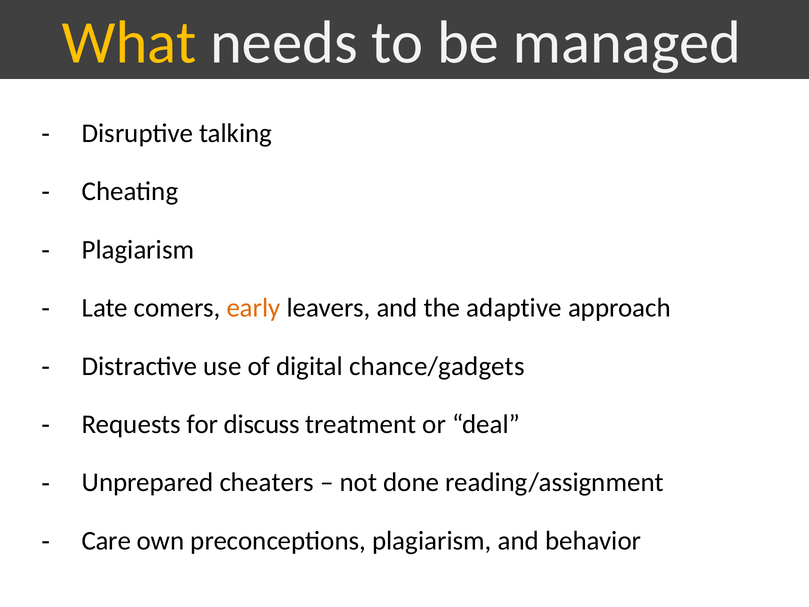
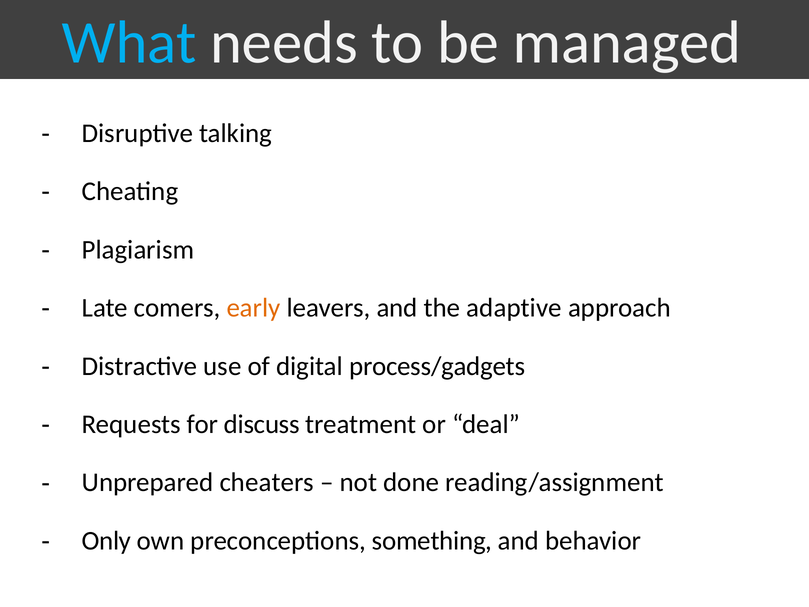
What colour: yellow -> light blue (129, 43)
chance/gadgets: chance/gadgets -> process/gadgets (437, 366)
Care: Care -> Only (106, 541)
preconceptions plagiarism: plagiarism -> something (432, 541)
